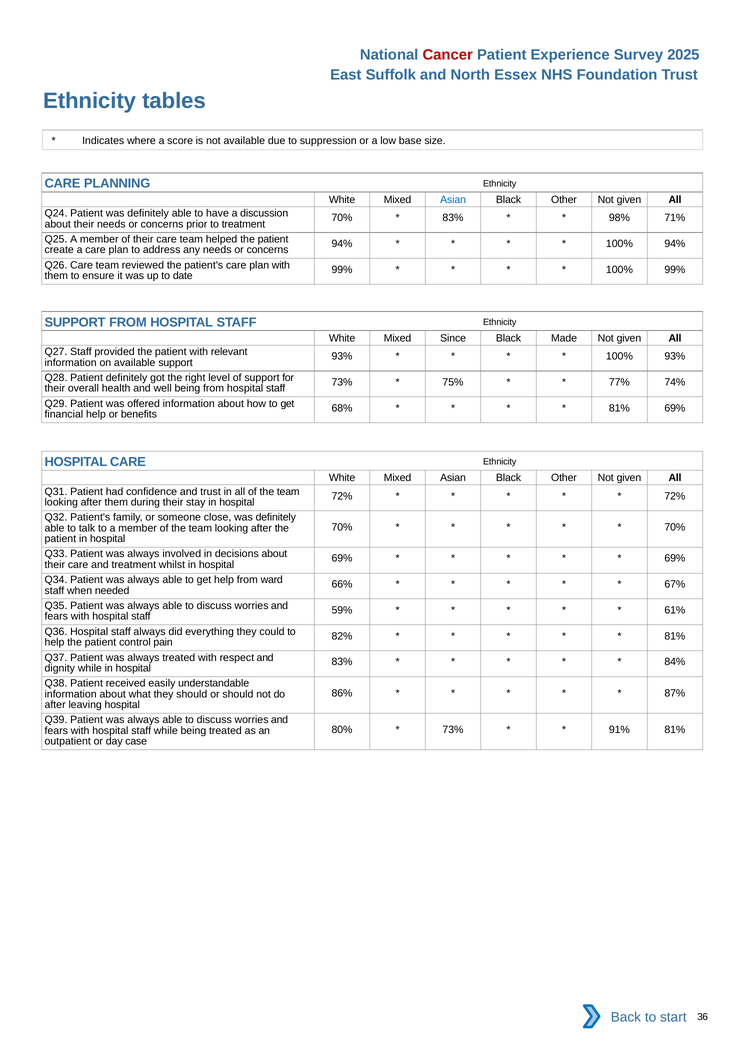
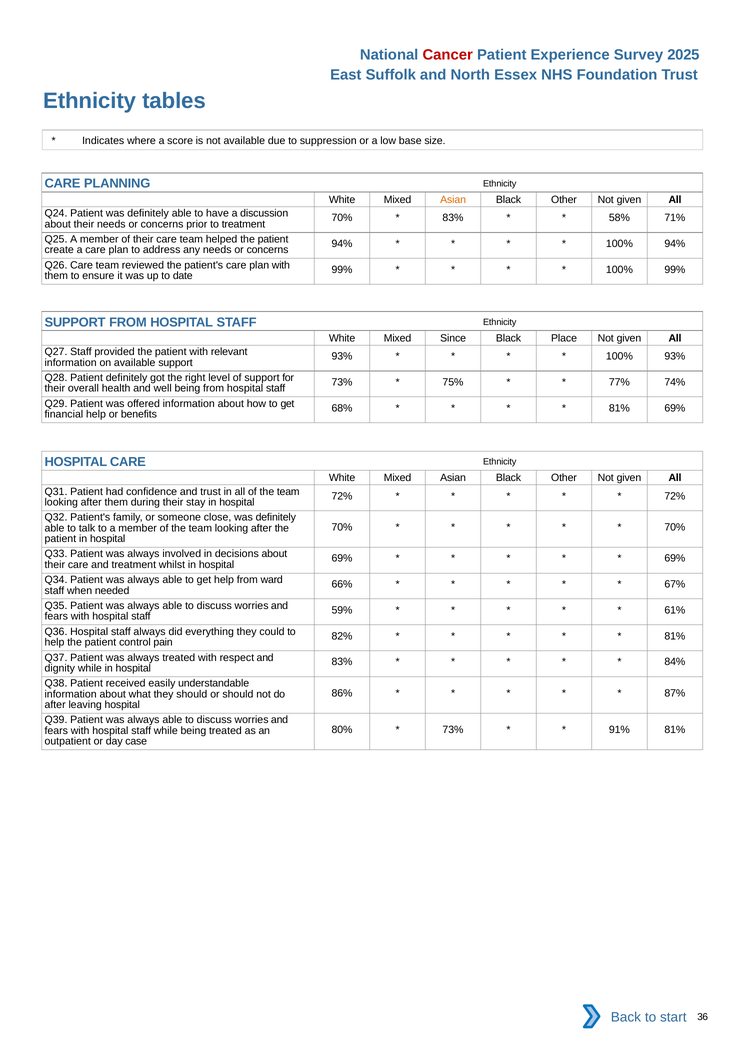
Asian colour: blue -> orange (453, 200)
98%: 98% -> 58% (619, 218)
Made: Made -> Place (564, 338)
